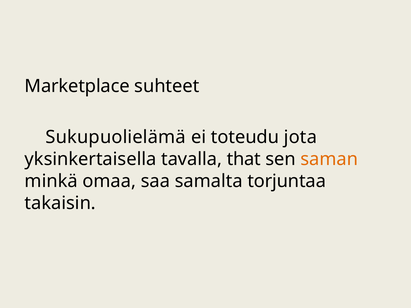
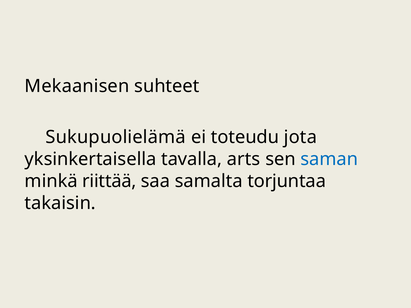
Marketplace: Marketplace -> Mekaanisen (77, 86)
that: that -> arts (244, 159)
saman colour: orange -> blue (329, 159)
omaa: omaa -> riittää (109, 181)
